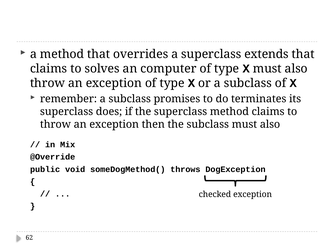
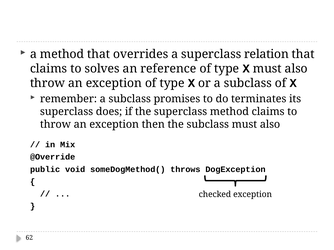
extends: extends -> relation (266, 54)
computer: computer -> reference (168, 69)
